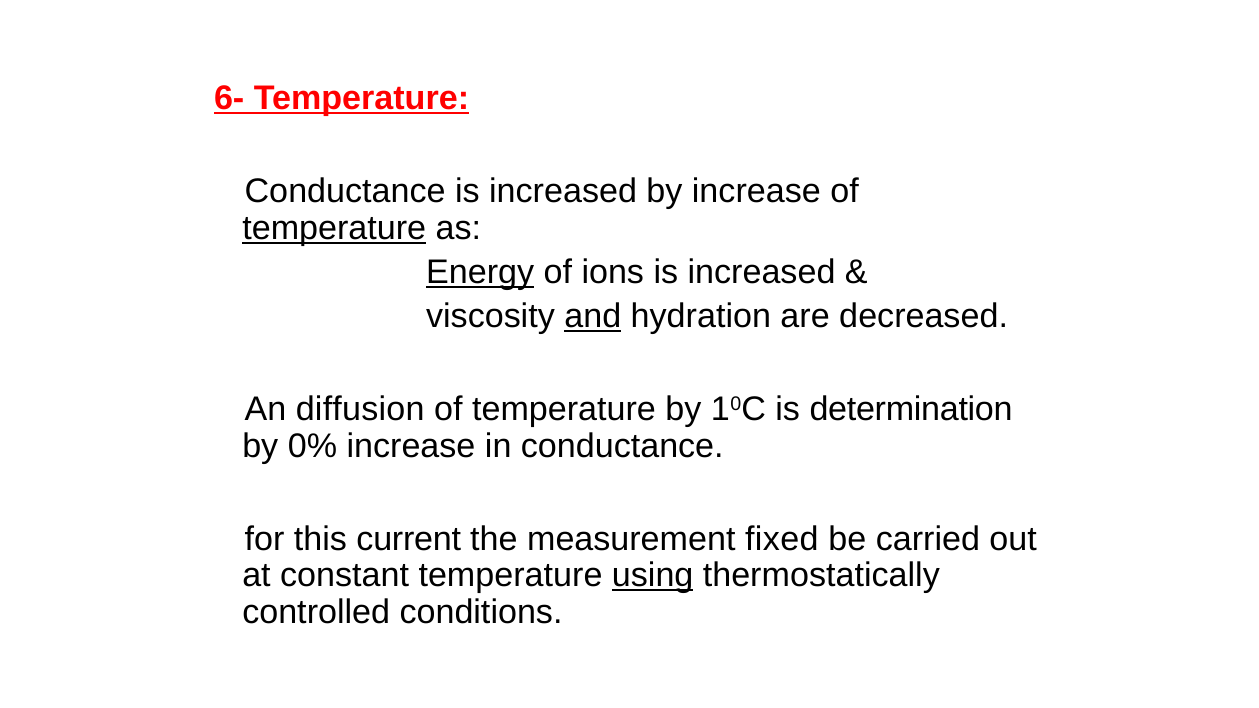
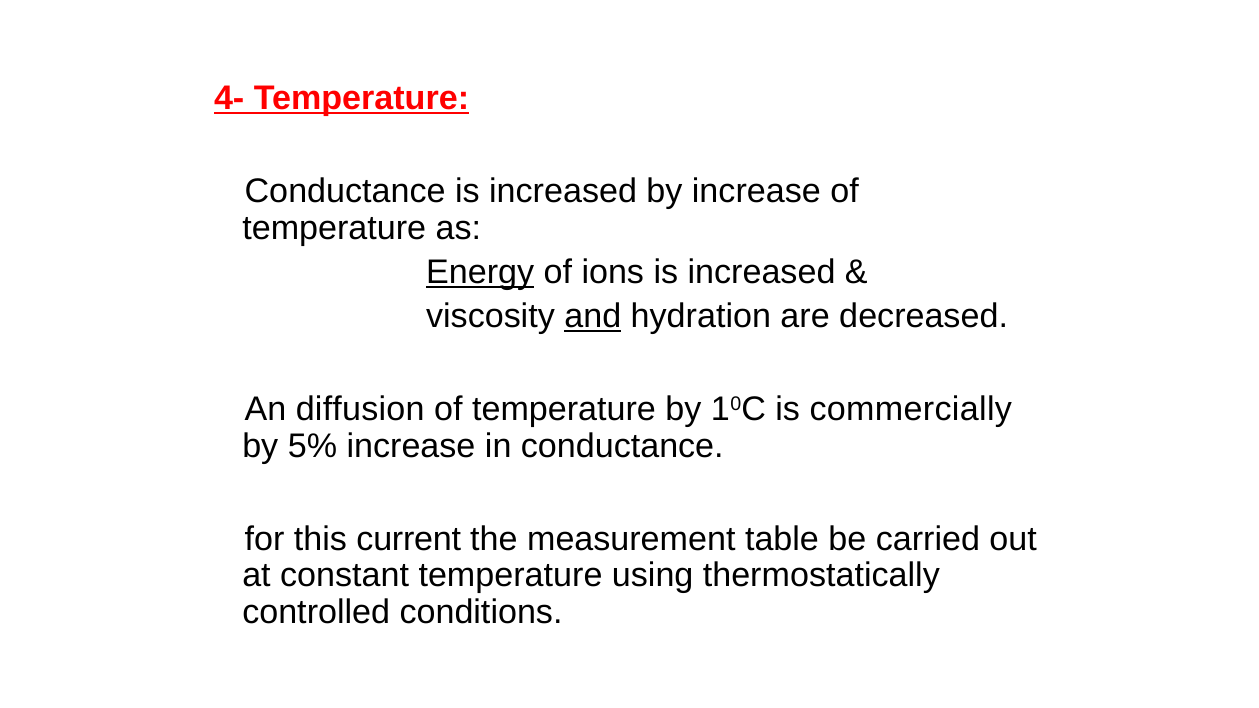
6-: 6- -> 4- (229, 98)
temperature underline: present -> none (334, 228)
determination: determination -> commercially (911, 409)
0%: 0% -> 5% (312, 446)
fixed: fixed -> table (782, 539)
using underline: present -> none (653, 576)
